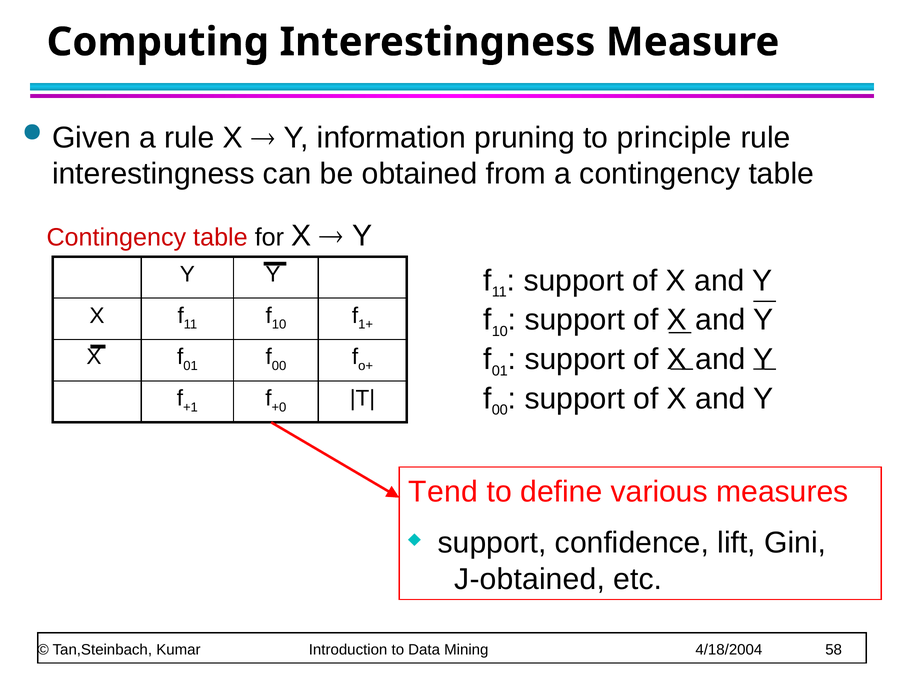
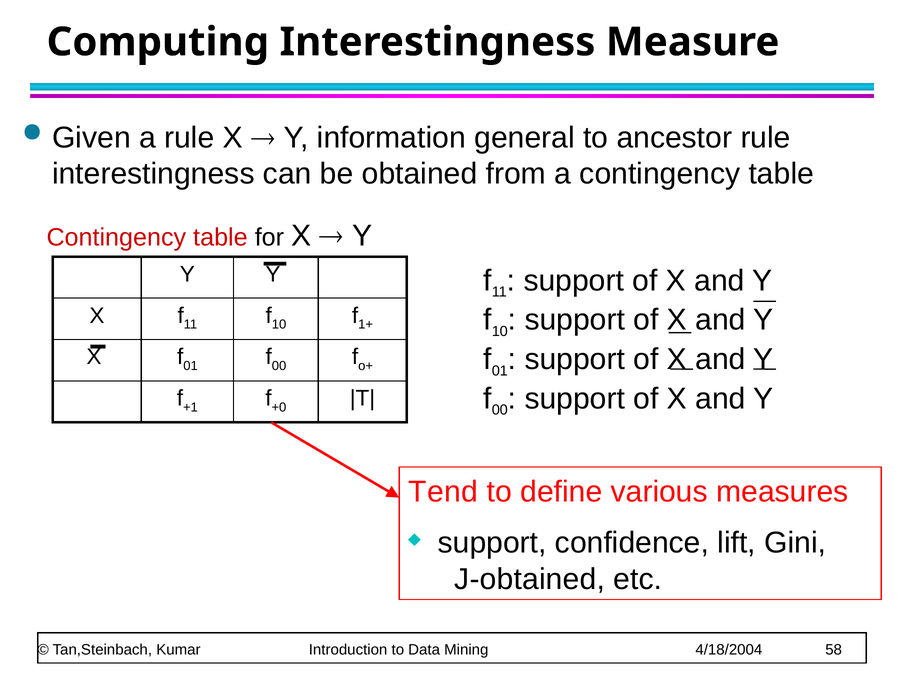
pruning: pruning -> general (525, 138)
principle: principle -> ancestor (674, 138)
